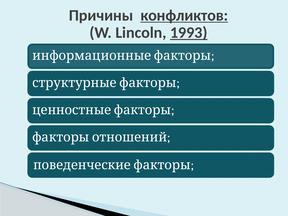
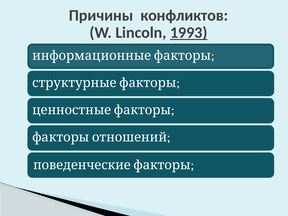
конфликтов underline: present -> none (184, 15)
